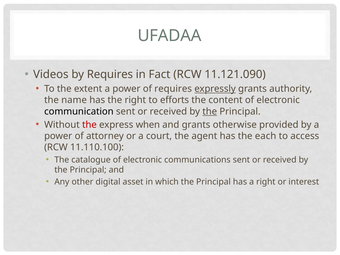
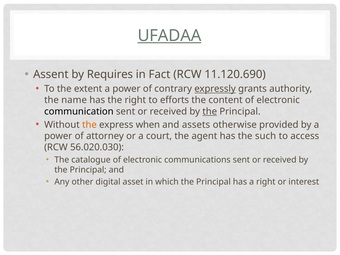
UFADAA underline: none -> present (169, 36)
Videos: Videos -> Assent (51, 74)
11.121.090: 11.121.090 -> 11.120.690 (235, 74)
of requires: requires -> contrary (173, 89)
the colour: red -> orange (89, 125)
and grants: grants -> assets (196, 125)
each: each -> such (266, 136)
11.110.100: 11.110.100 -> 56.020.030 (97, 147)
